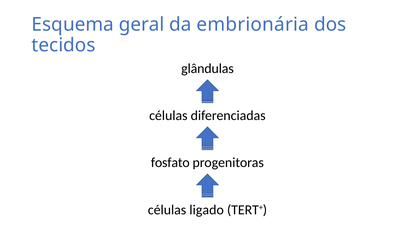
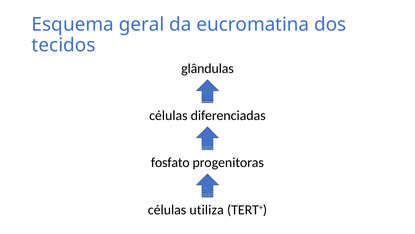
embrionária: embrionária -> eucromatina (253, 25)
ligado: ligado -> utiliza (207, 209)
